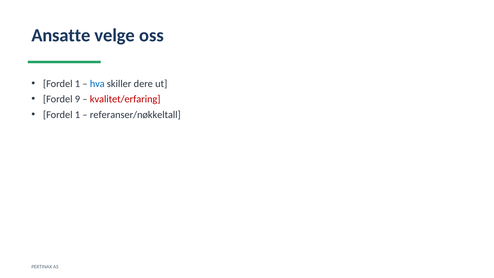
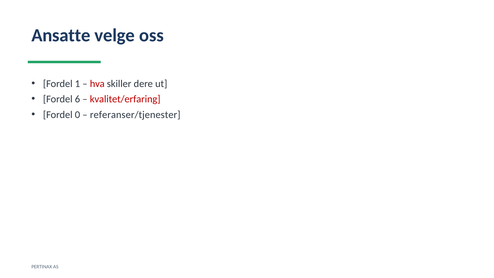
hva colour: blue -> red (97, 84)
9: 9 -> 6 (77, 99)
1: 1 -> 0 (77, 115)
referanser/nøkkeltall: referanser/nøkkeltall -> referanser/tjenester (135, 115)
